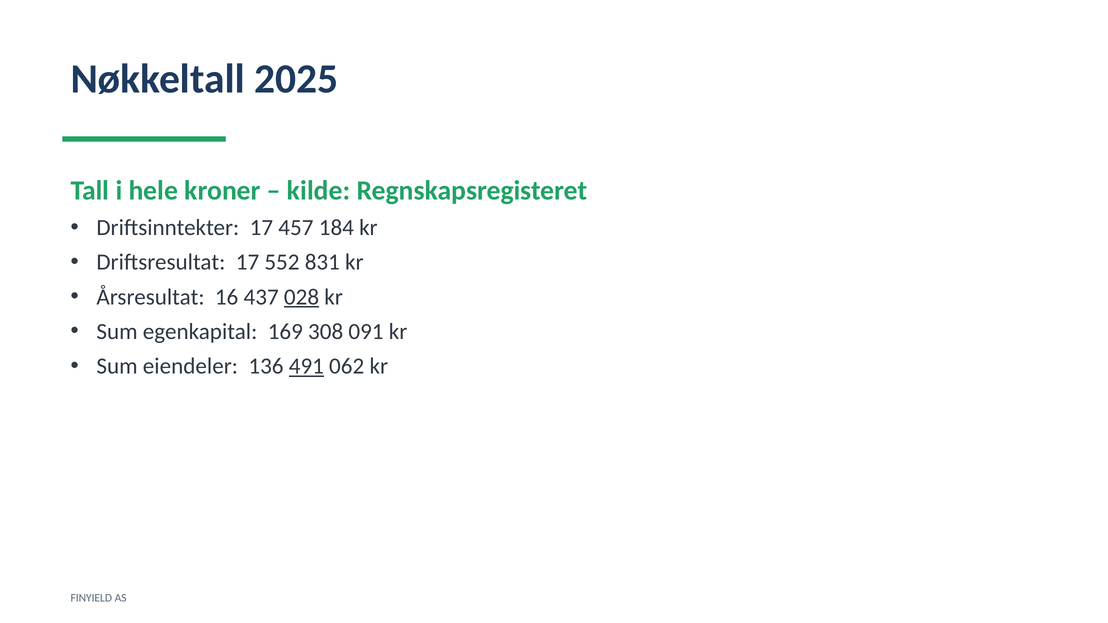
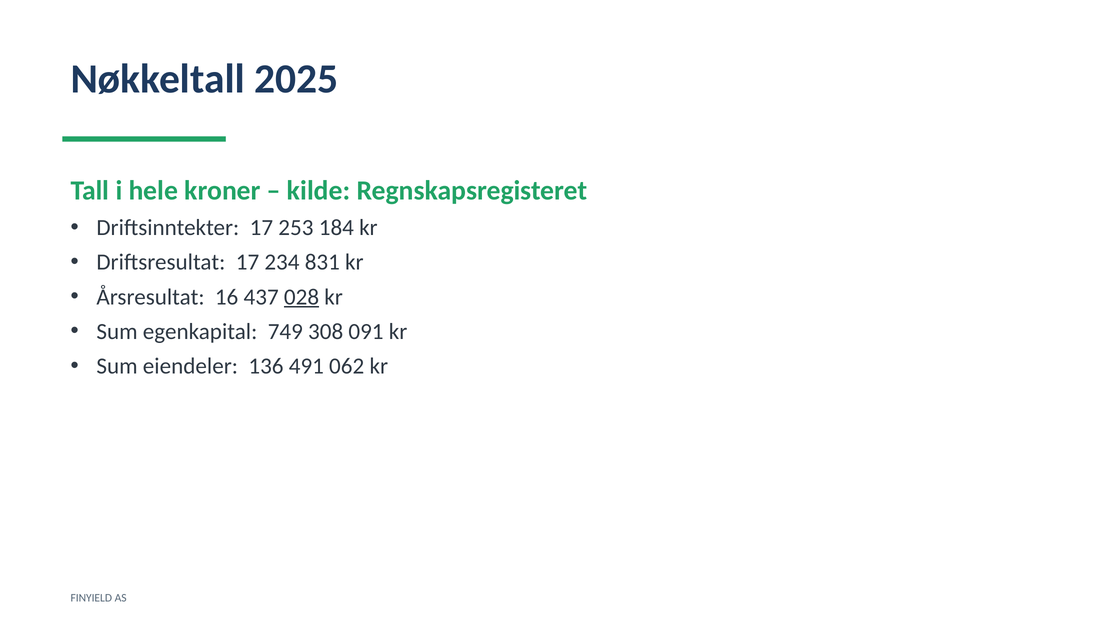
457: 457 -> 253 (296, 228)
552: 552 -> 234 (282, 262)
169: 169 -> 749 (285, 332)
491 underline: present -> none (306, 366)
